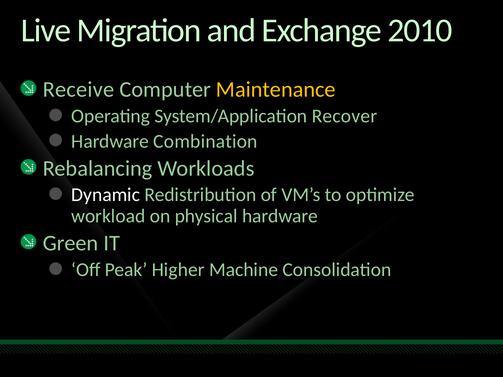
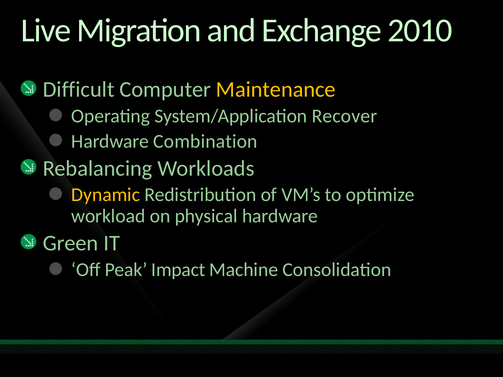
Receive: Receive -> Difficult (79, 90)
Dynamic colour: white -> yellow (106, 195)
Higher: Higher -> Impact (178, 270)
